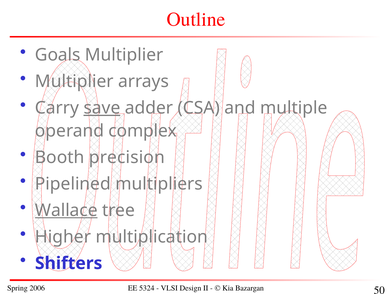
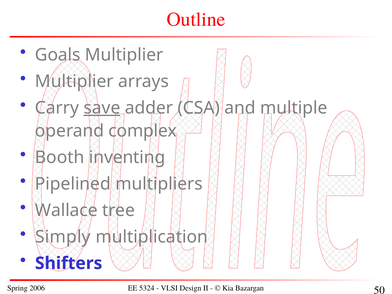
precision: precision -> inventing (127, 157)
Wallace underline: present -> none (66, 210)
Higher: Higher -> Simply (63, 237)
